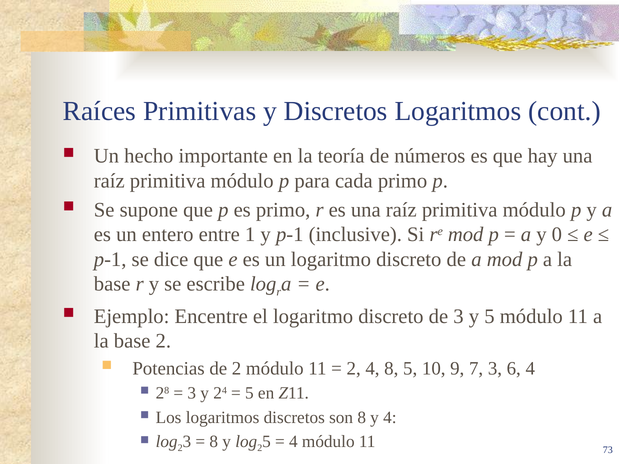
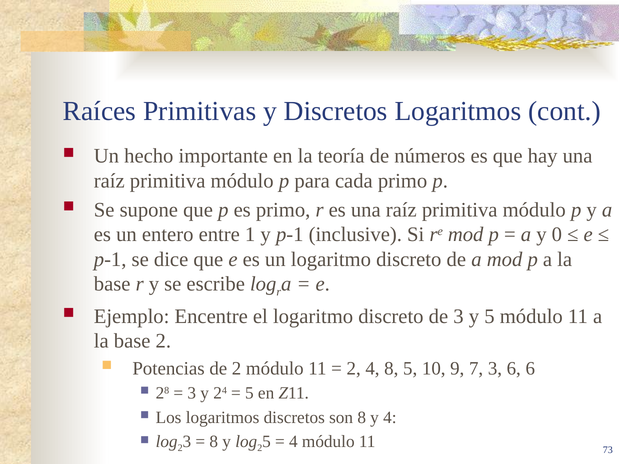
6 4: 4 -> 6 (530, 369)
